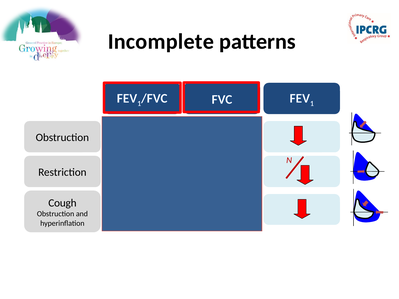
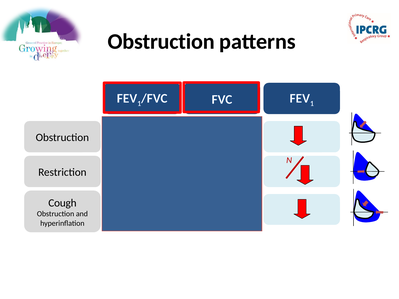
Incomplete: Incomplete -> Obstruction (161, 42)
